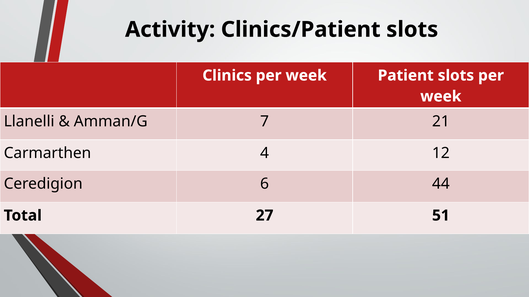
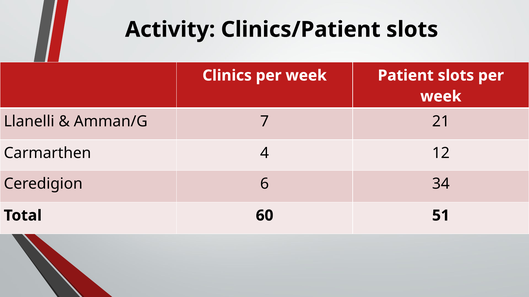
44: 44 -> 34 (441, 184)
27: 27 -> 60 (265, 216)
